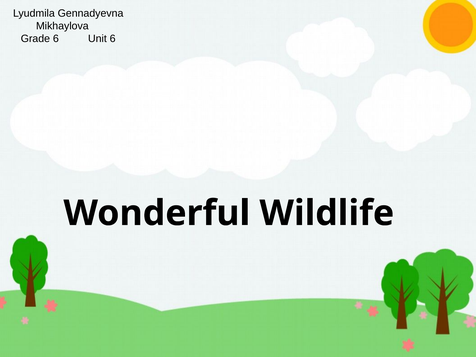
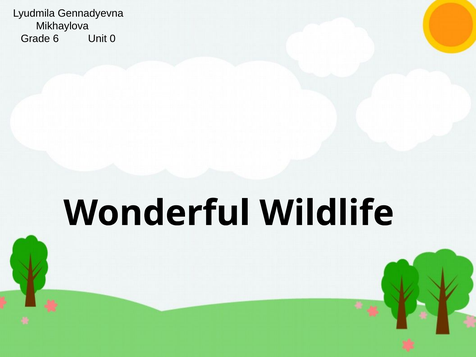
Unit 6: 6 -> 0 (113, 39)
